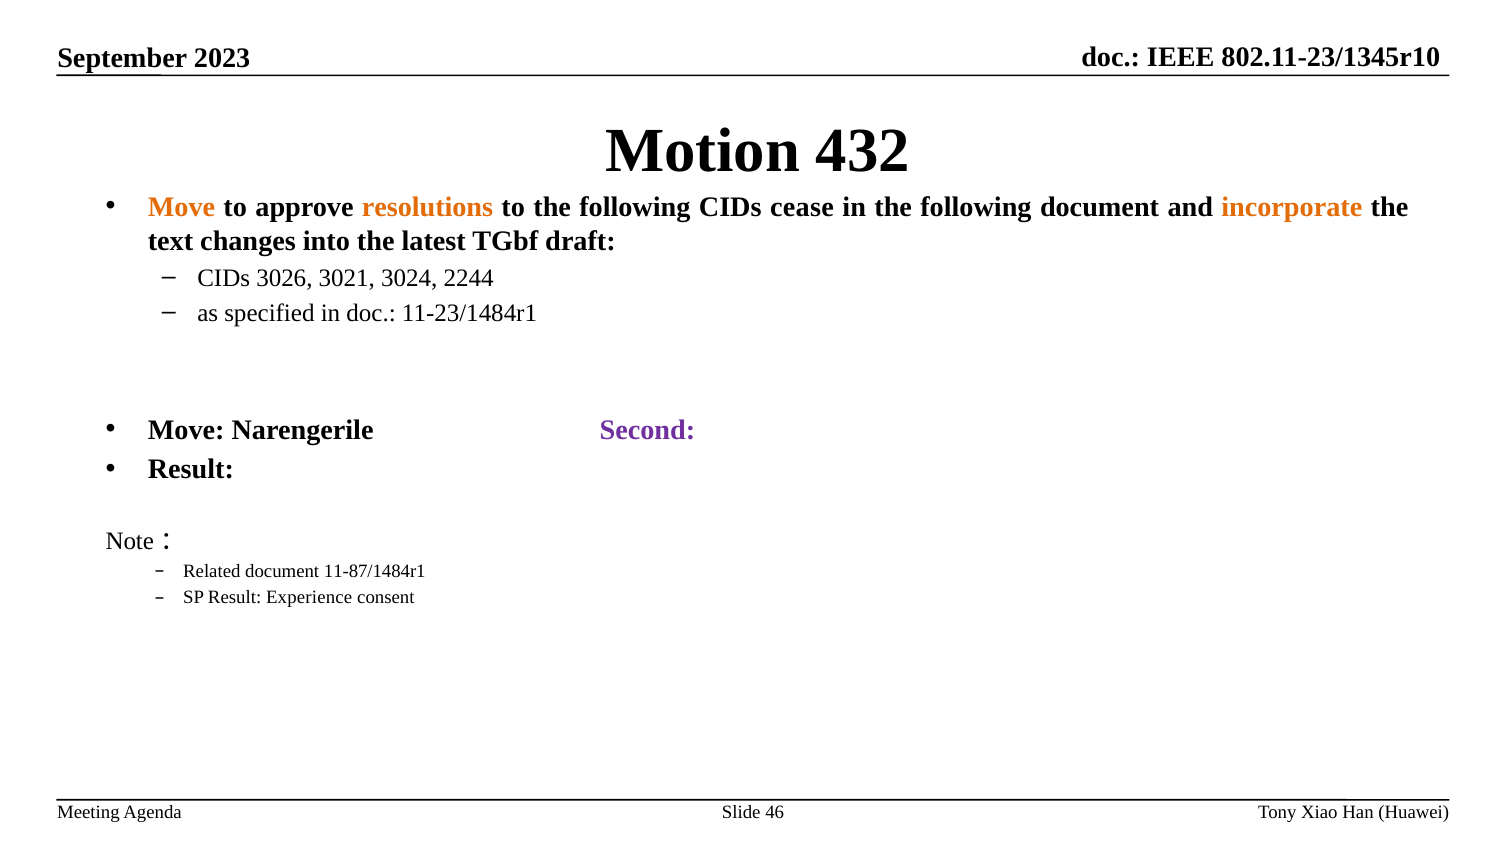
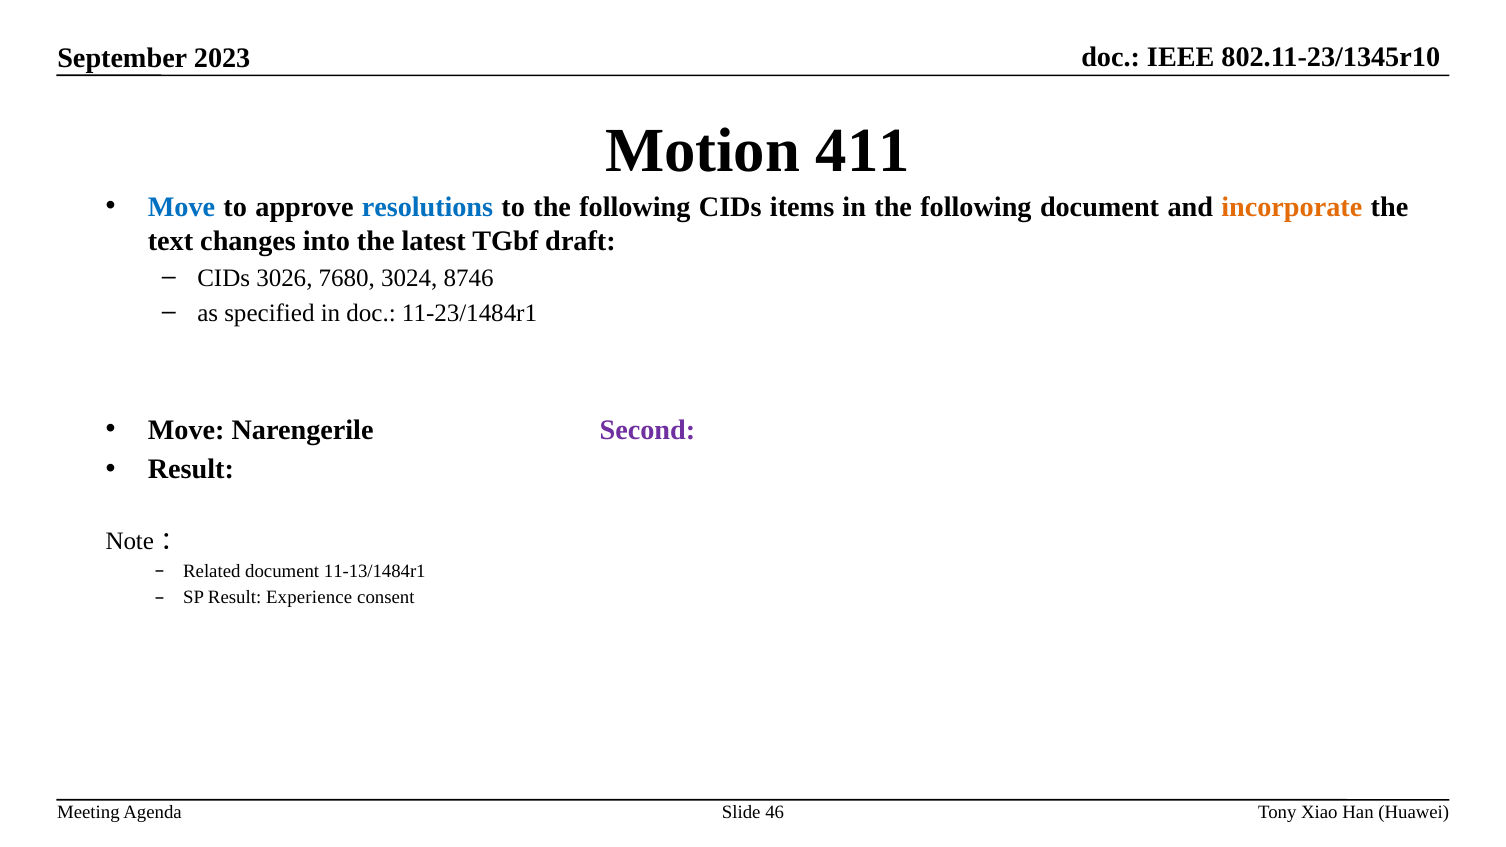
432: 432 -> 411 (863, 151)
Move colour: orange -> blue (182, 207)
resolutions colour: orange -> blue (428, 207)
cease: cease -> items (802, 207)
3021: 3021 -> 7680 (347, 278)
2244: 2244 -> 8746 (469, 278)
11-87/1484r1: 11-87/1484r1 -> 11-13/1484r1 (375, 571)
